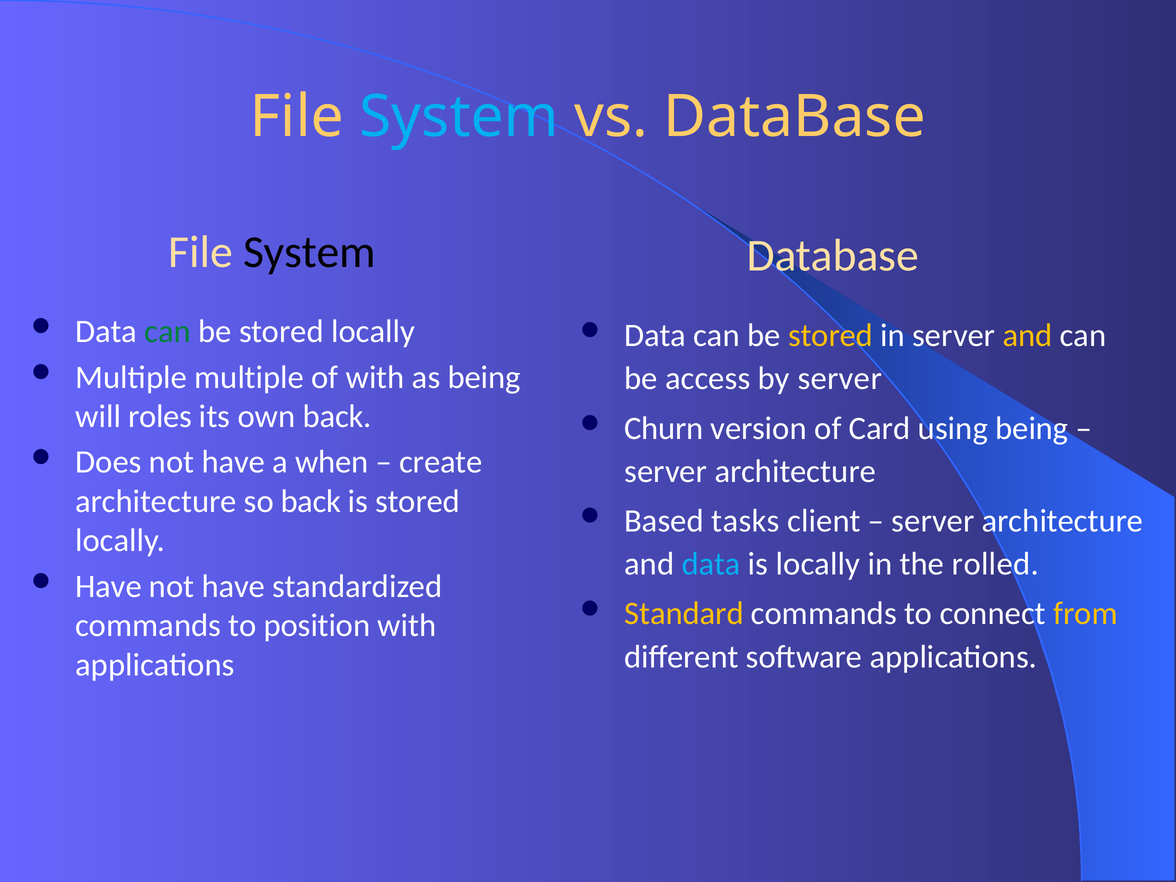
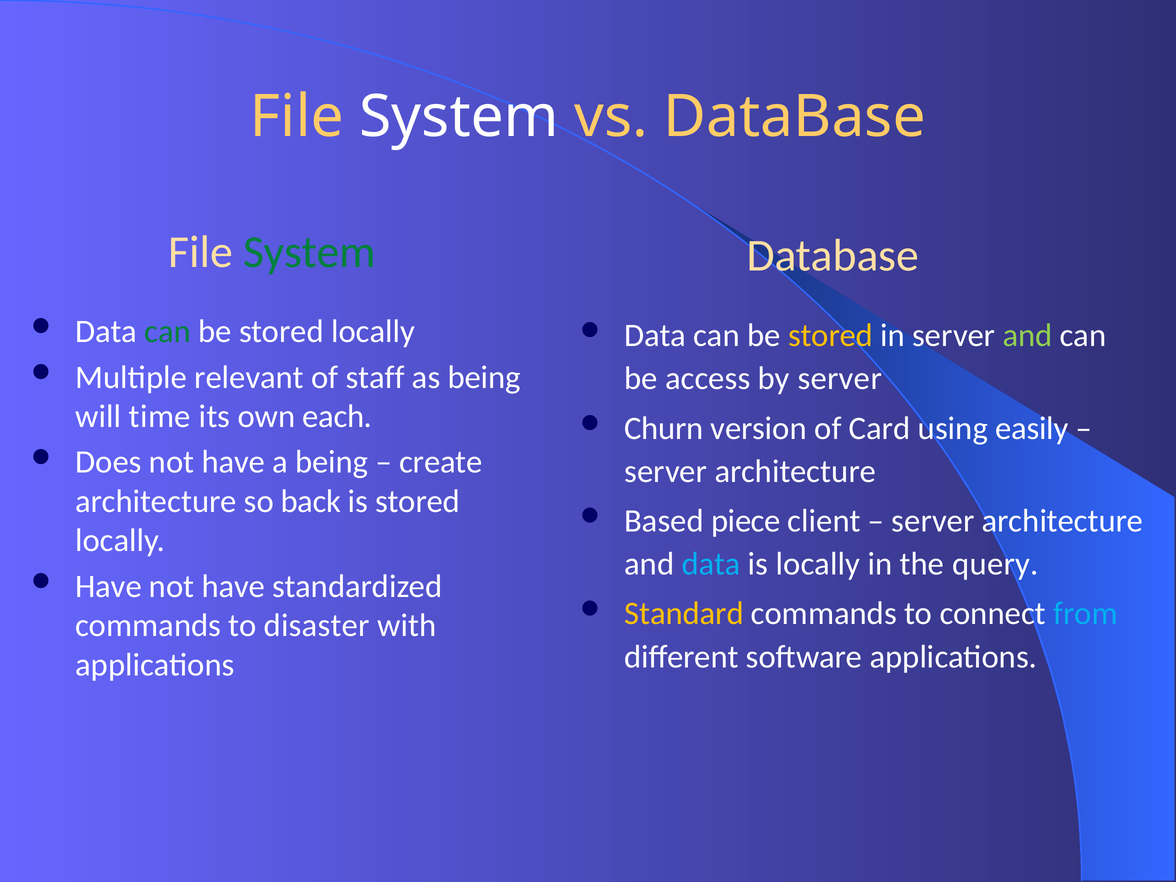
System colour: light blue -> white (459, 117)
System colour: black -> green (309, 252)
and colour: yellow -> light green (1028, 335)
Multiple multiple: multiple -> relevant (249, 377)
of with: with -> staff (375, 377)
roles: roles -> time (160, 416)
own back: back -> each (337, 416)
using being: being -> easily (1032, 428)
a when: when -> being (332, 462)
tasks: tasks -> piece (746, 521)
rolled: rolled -> query (995, 564)
from colour: yellow -> light blue (1085, 614)
position: position -> disaster (317, 626)
